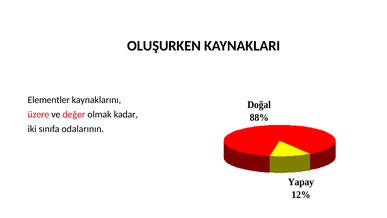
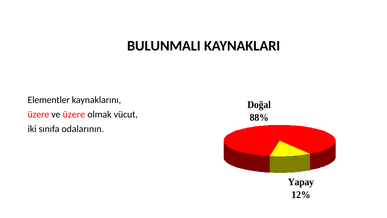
OLUŞURKEN: OLUŞURKEN -> BULUNMALI (164, 46)
ve değer: değer -> üzere (74, 114)
kadar: kadar -> vücut (126, 114)
